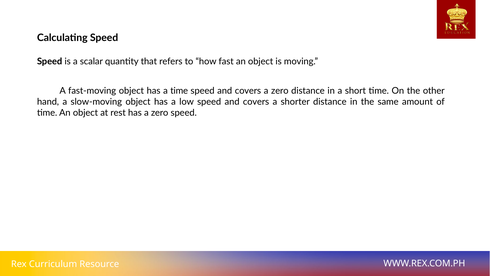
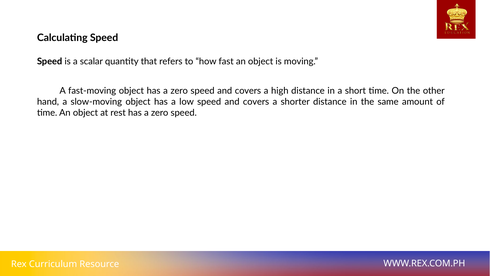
object has a time: time -> zero (179, 91)
covers a zero: zero -> high (280, 91)
